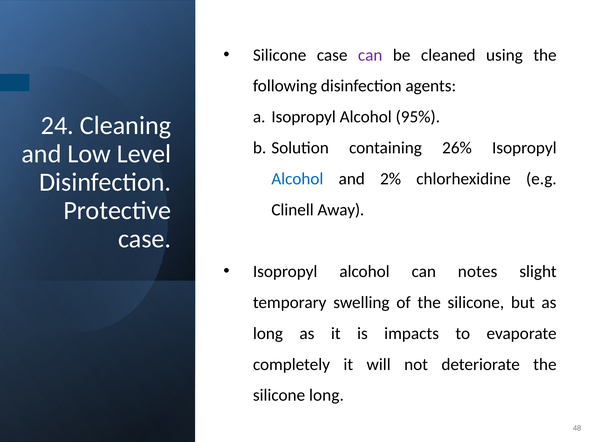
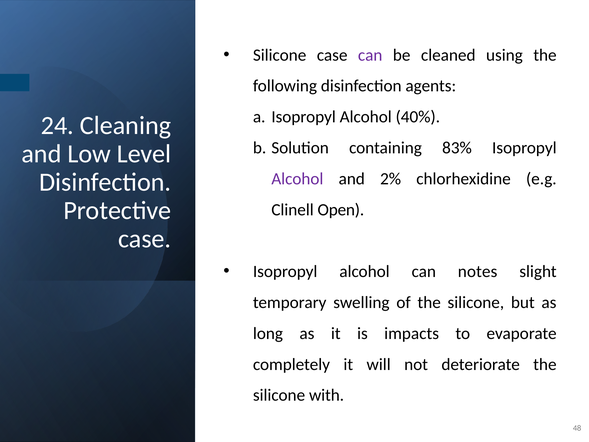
95%: 95% -> 40% (418, 117)
26%: 26% -> 83% (457, 148)
Alcohol colour: blue -> purple (297, 179)
Away: Away -> Open (341, 210)
silicone long: long -> with (327, 395)
